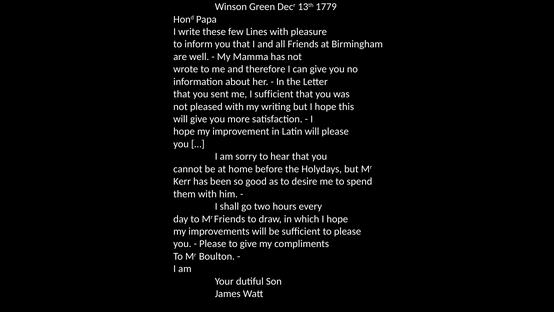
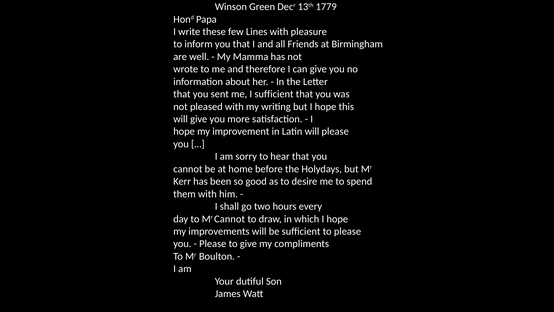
Mr Friends: Friends -> Cannot (230, 219)
